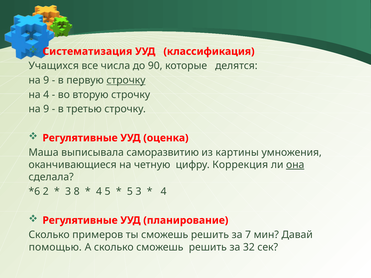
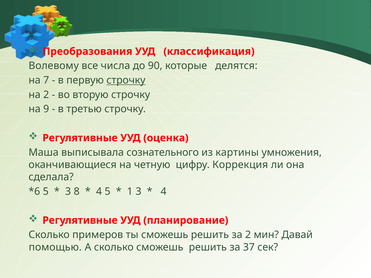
Систематизация: Систематизация -> Преобразования (87, 51)
Учащихся: Учащихся -> Волевому (54, 66)
9: 9 -> 7 (46, 80)
на 4: 4 -> 2 (46, 95)
саморазвитию: саморазвитию -> сознательного (163, 152)
она underline: present -> none (295, 165)
2: 2 -> 5 (46, 192)
5: 5 -> 1 (130, 192)
за 7: 7 -> 2 (248, 235)
32: 32 -> 37 (249, 247)
